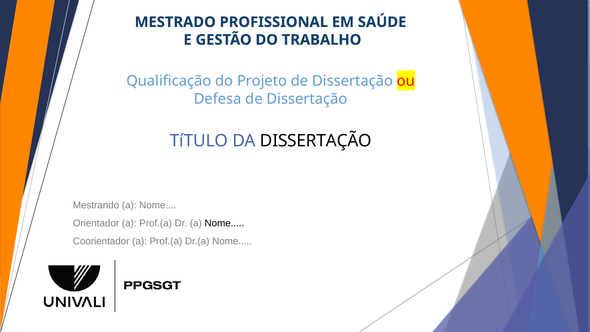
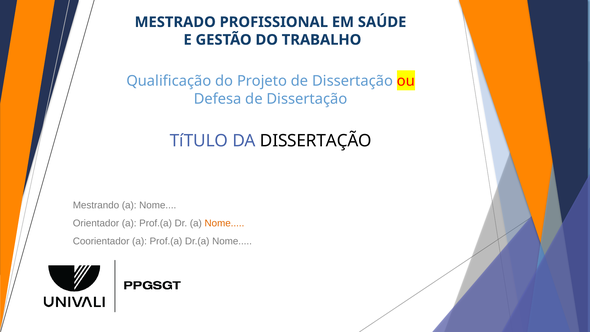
Nome colour: black -> orange (224, 223)
